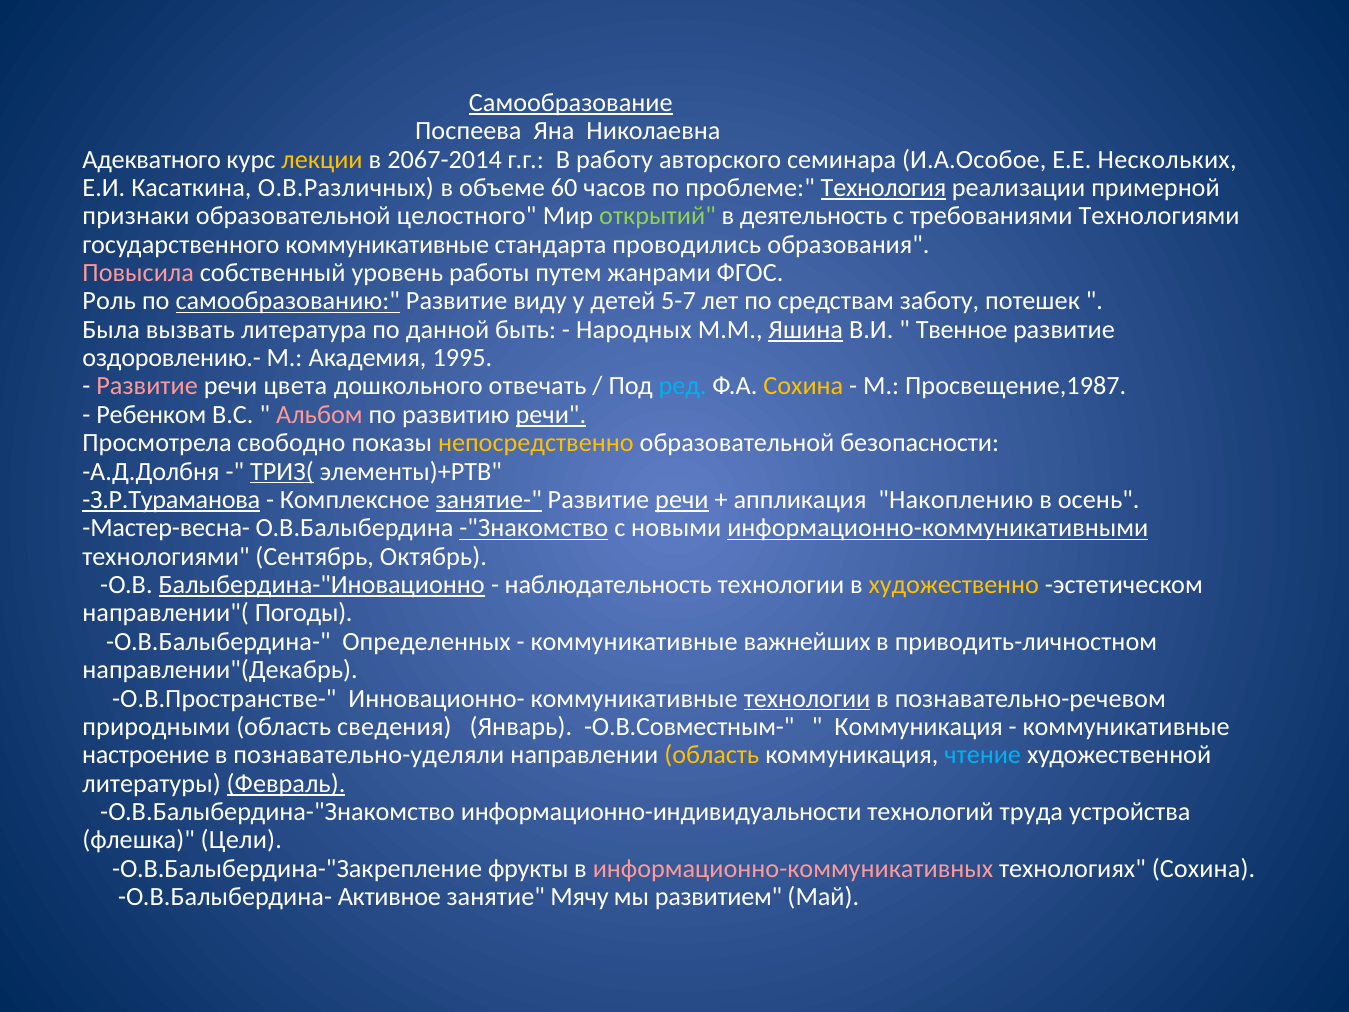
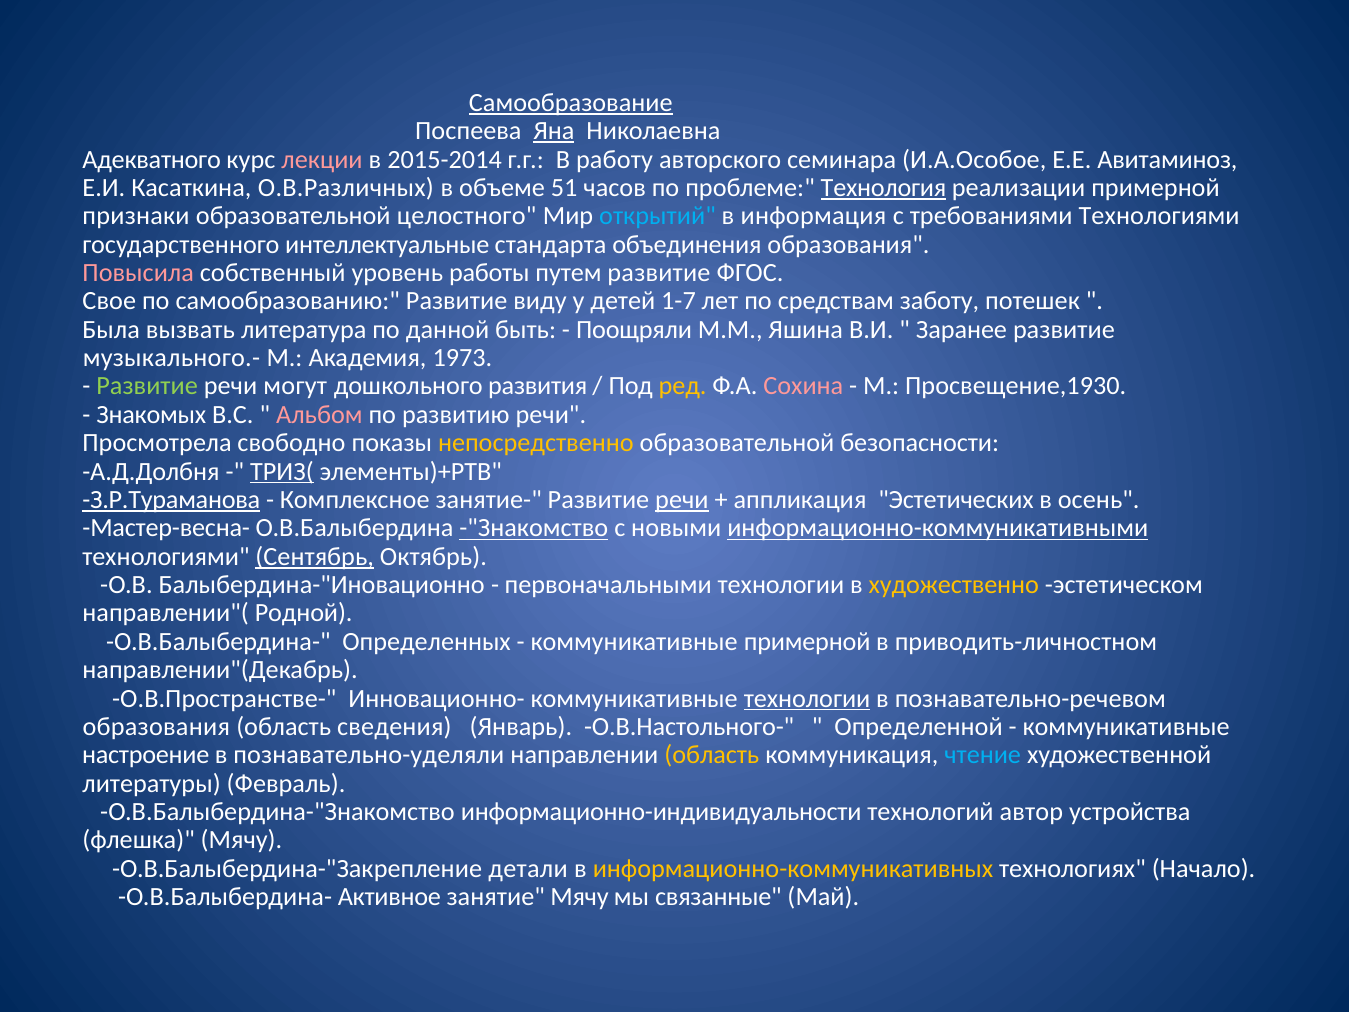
Яна underline: none -> present (554, 131)
лекции colour: yellow -> pink (322, 159)
2067-2014: 2067-2014 -> 2015-2014 (445, 159)
Нескольких: Нескольких -> Авитаминоз (1167, 159)
60: 60 -> 51 (564, 188)
открытий colour: light green -> light blue (657, 216)
деятельность: деятельность -> информация (813, 216)
государственного коммуникативные: коммуникативные -> интеллектуальные (387, 244)
проводились: проводились -> объединения (687, 244)
путем жанрами: жанрами -> развитие (659, 273)
Роль: Роль -> Свое (109, 301)
самообразованию underline: present -> none (288, 301)
5-7: 5-7 -> 1-7 (678, 301)
Народных: Народных -> Поощряли (634, 329)
Яшина underline: present -> none (806, 329)
Твенное: Твенное -> Заранее (962, 329)
оздоровлению.-: оздоровлению.- -> музыкального.- (171, 358)
1995: 1995 -> 1973 (462, 358)
Развитие colour: pink -> light green (147, 386)
цвета: цвета -> могут (295, 386)
отвечать: отвечать -> развития (538, 386)
ред colour: light blue -> yellow (683, 386)
Сохина colour: yellow -> pink (803, 386)
Просвещение,1987: Просвещение,1987 -> Просвещение,1930 (1016, 386)
Ребенком: Ребенком -> Знакомых (151, 415)
речи underline: present -> none (551, 415)
занятие- underline: present -> none (489, 500)
Накоплению: Накоплению -> Эстетических (956, 500)
Сентябрь underline: none -> present (315, 556)
Балыбердина-"Иновационно underline: present -> none (322, 585)
наблюдательность: наблюдательность -> первоначальными (608, 585)
Погоды: Погоды -> Родной (304, 613)
коммуникативные важнейших: важнейших -> примерной (807, 641)
природными: природными -> образования (156, 727)
О.В.Совместным-: О.В.Совместным- -> О.В.Настольного- (689, 727)
Коммуникация: Коммуникация -> Определенной (919, 727)
Февраль underline: present -> none (286, 783)
труда: труда -> автор (1031, 812)
флешка Цели: Цели -> Мячу (241, 840)
фрукты: фрукты -> детали (528, 868)
информационно-коммуникативных colour: pink -> yellow (793, 868)
технологиях Сохина: Сохина -> Начало (1204, 868)
развитием: развитием -> связанные (718, 897)
